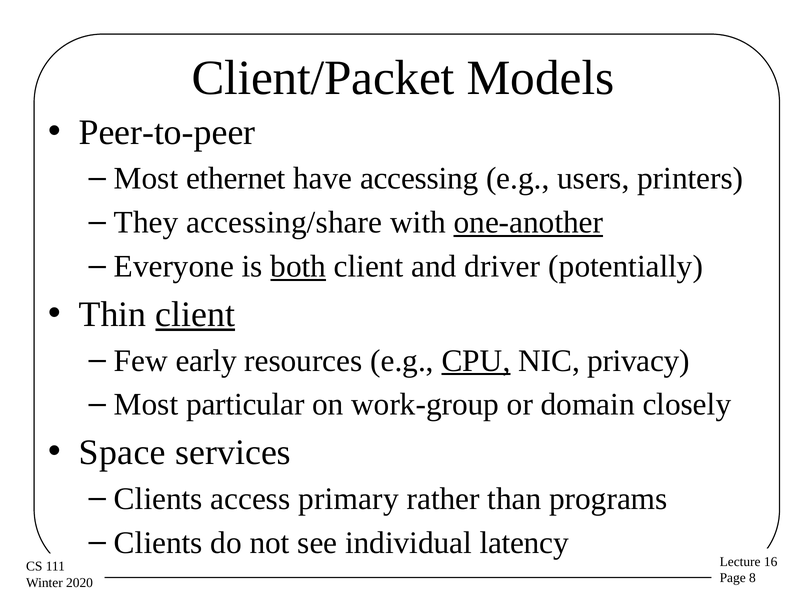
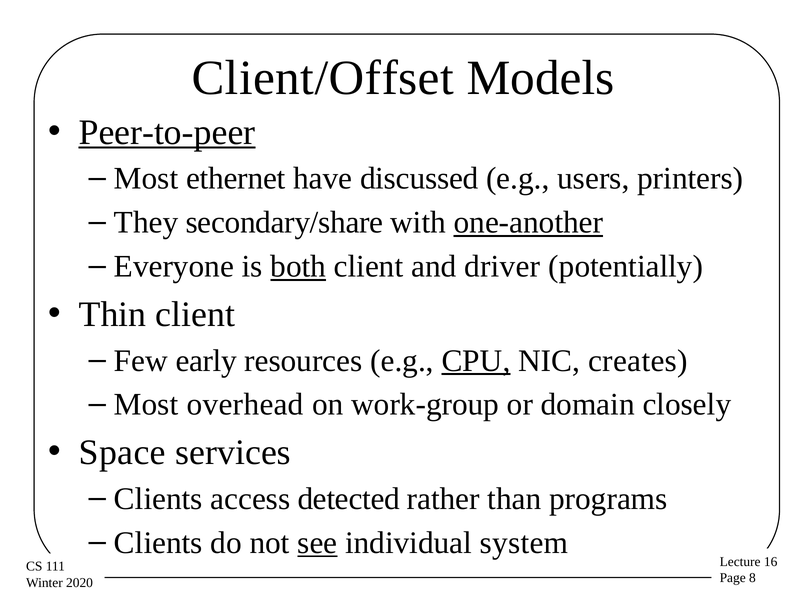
Client/Packet: Client/Packet -> Client/Offset (323, 78)
Peer-to-peer underline: none -> present (167, 132)
accessing: accessing -> discussed (419, 179)
accessing/share: accessing/share -> secondary/share (284, 223)
client underline: present -> none (195, 314)
privacy: privacy -> creates (638, 361)
particular: particular -> overhead (245, 405)
primary: primary -> detected (349, 499)
see underline: none -> present (317, 543)
latency: latency -> system (524, 543)
